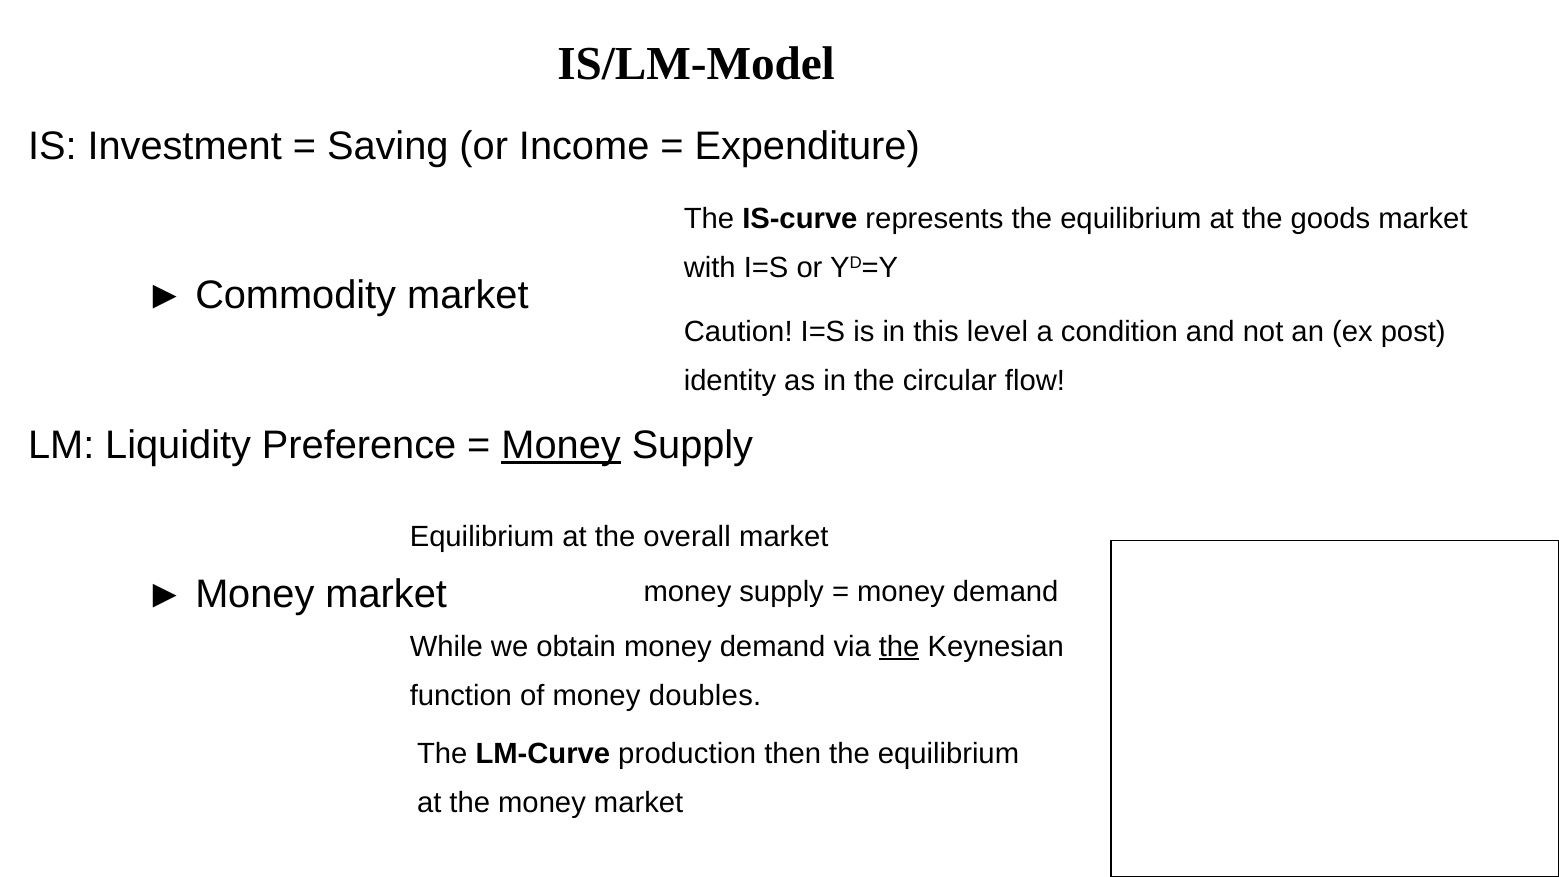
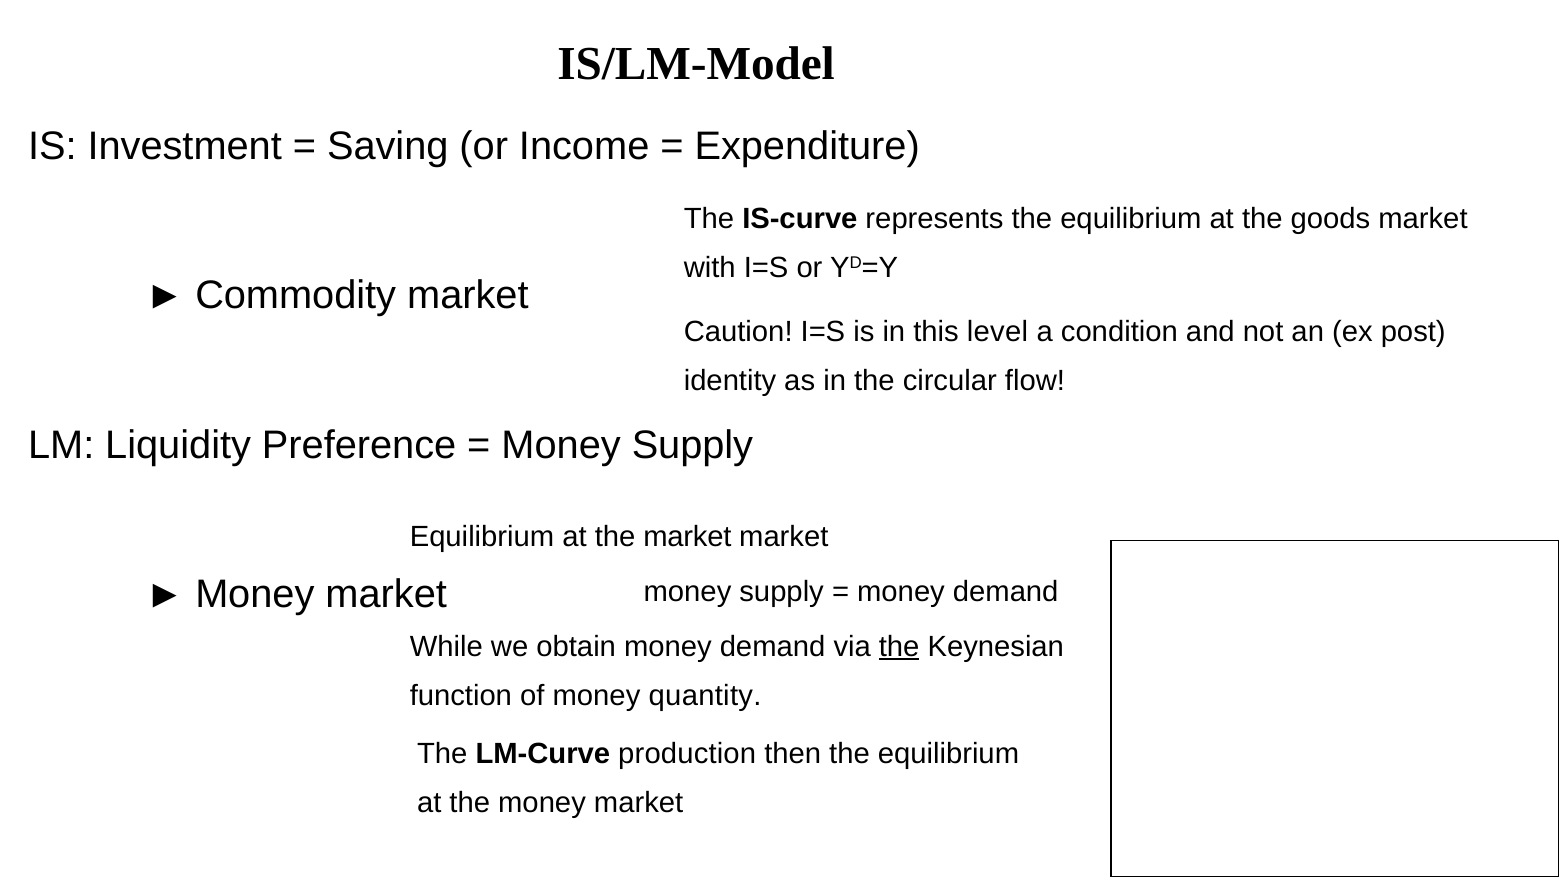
Money underline: present -> none (561, 445)
the overall: overall -> market (687, 537)
doubles: doubles -> quantity (705, 695)
